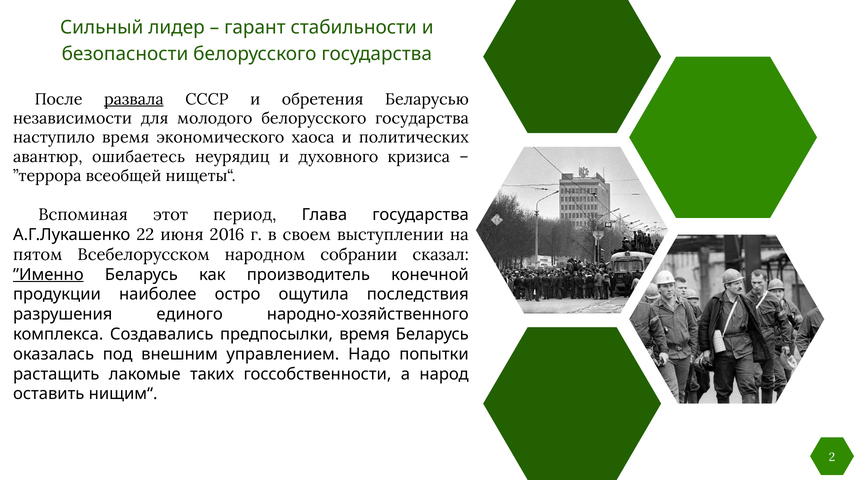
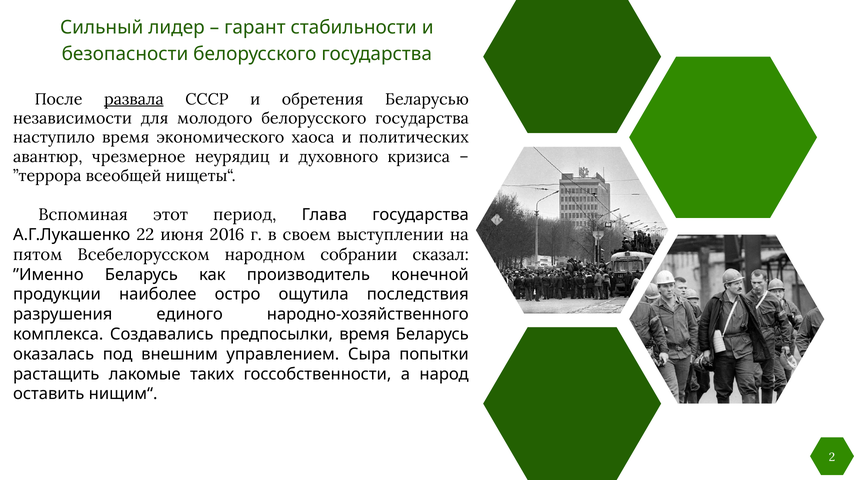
ошибаетесь: ошибаетесь -> чрезмерное (139, 157)
”Именно underline: present -> none (48, 275)
Надо: Надо -> Сыра (369, 354)
